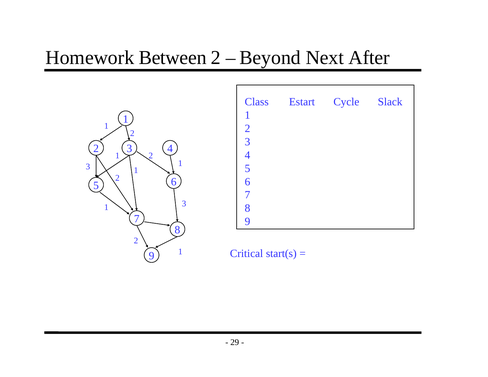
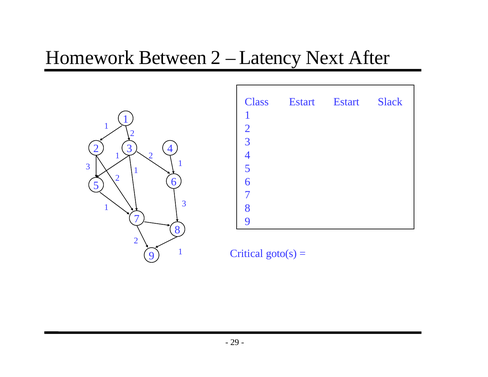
Beyond: Beyond -> Latency (270, 58)
Estart Cycle: Cycle -> Estart (346, 102)
start(s: start(s -> goto(s (281, 253)
